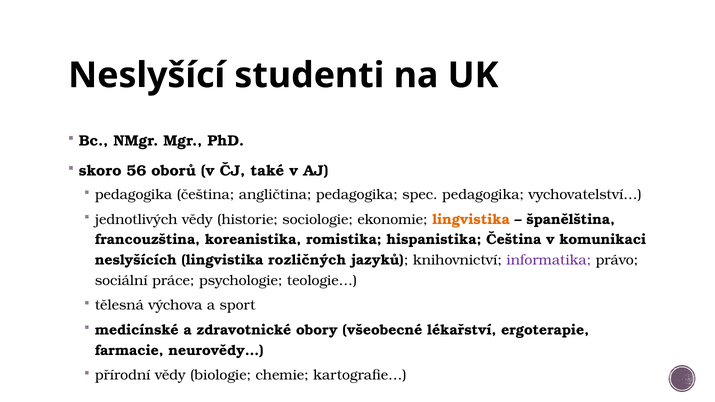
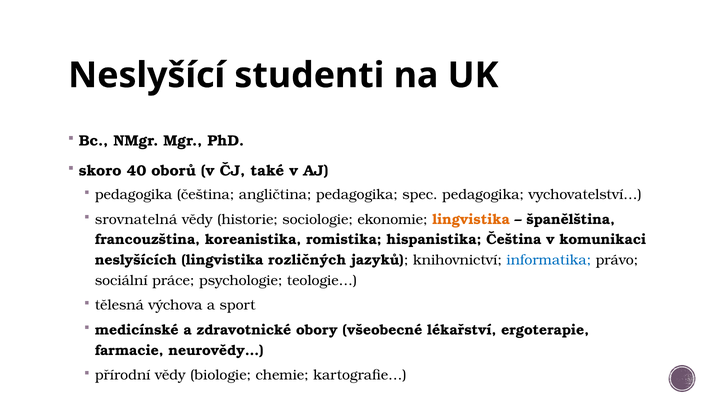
56: 56 -> 40 (136, 171)
jednotlivých: jednotlivých -> srovnatelná (136, 220)
informatika colour: purple -> blue (549, 260)
